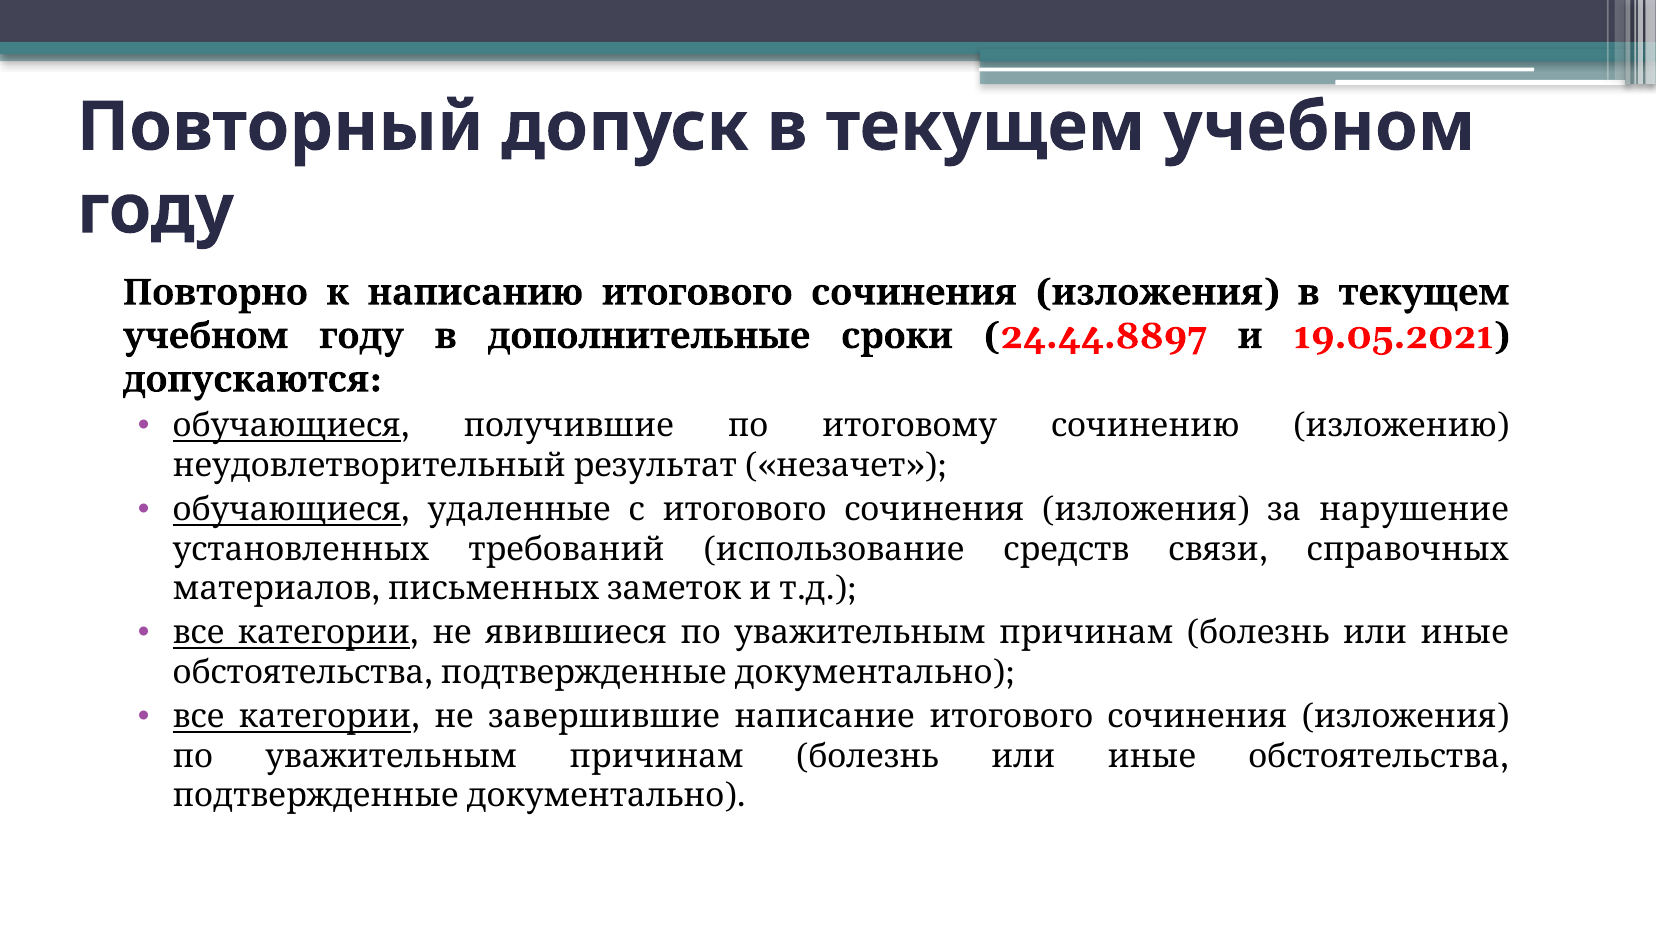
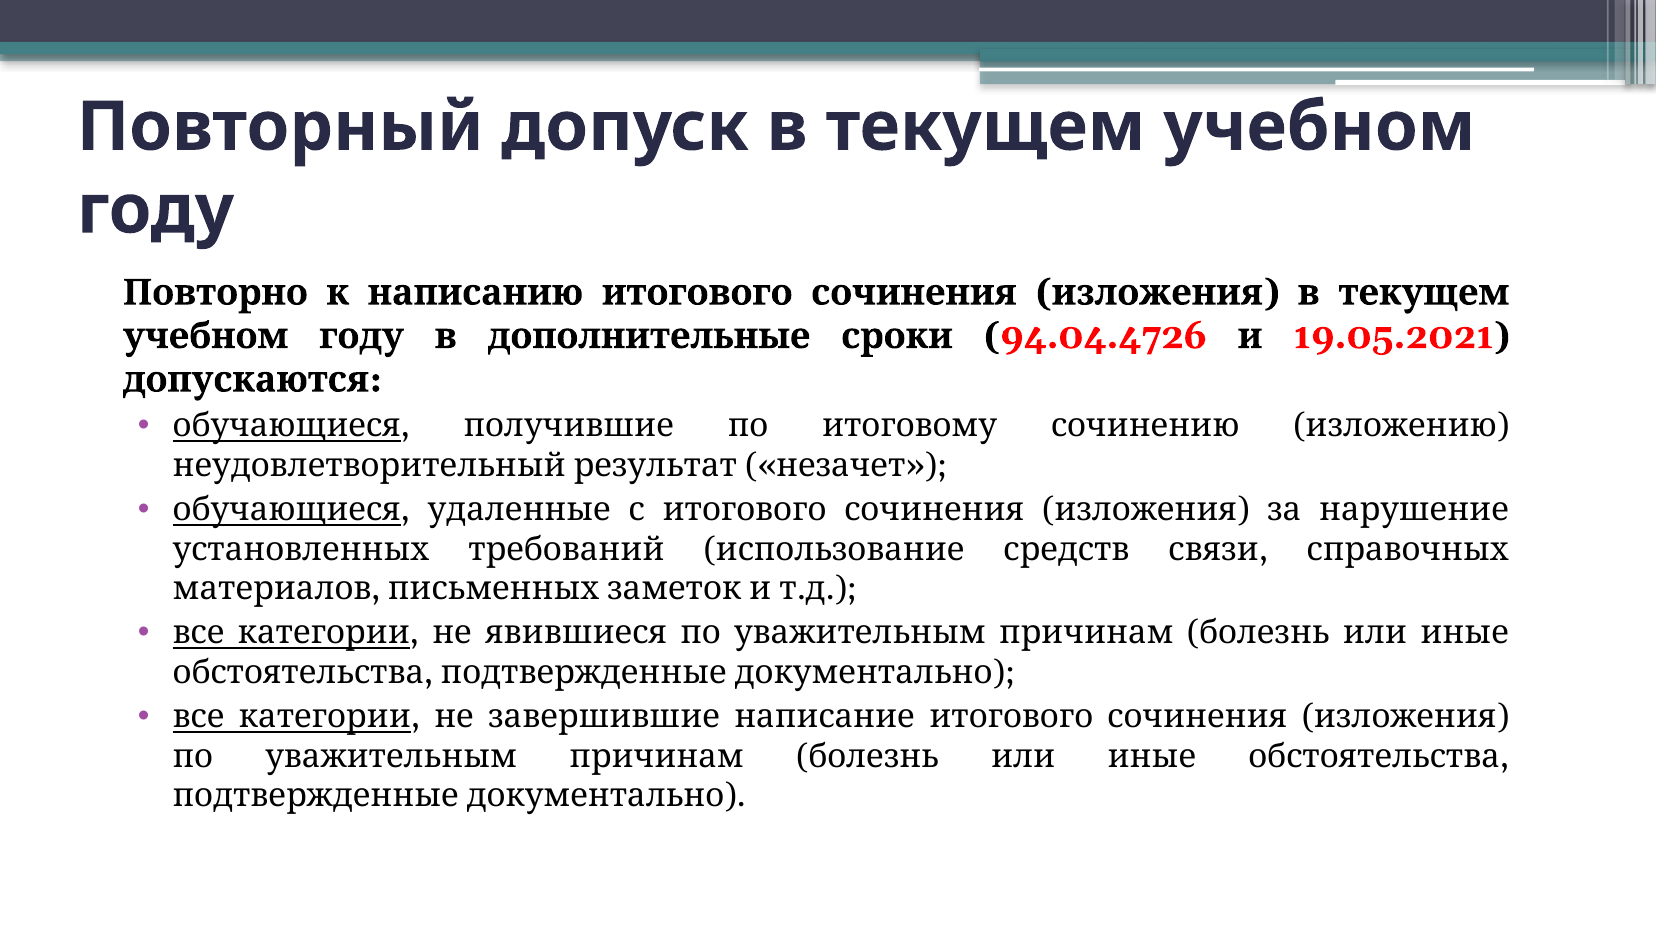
24.44.8897: 24.44.8897 -> 94.04.4726 (1104, 336)
